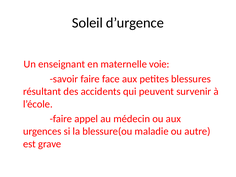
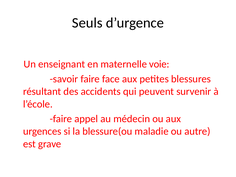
Soleil: Soleil -> Seuls (87, 23)
